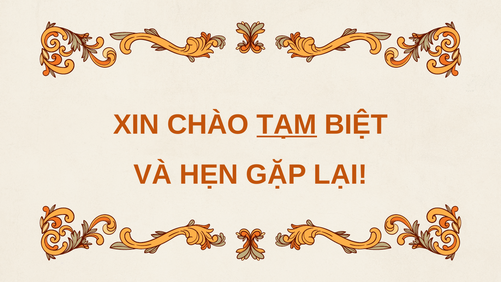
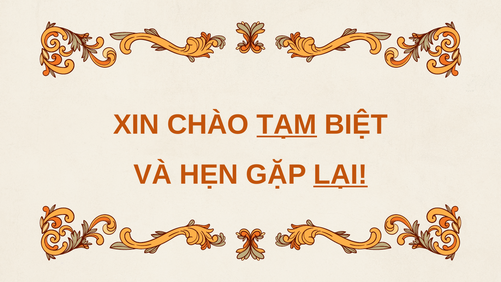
LẠI underline: none -> present (340, 175)
